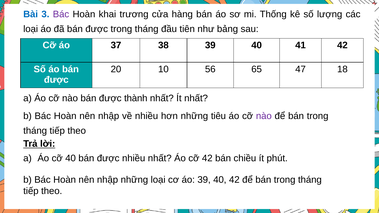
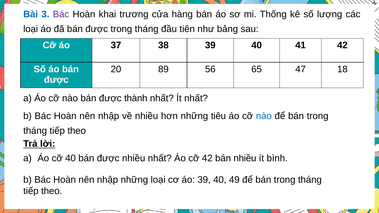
10: 10 -> 89 (163, 69)
nào colour: purple -> blue (264, 116)
bán chiều: chiều -> nhiều (245, 158)
phút: phút -> bình (277, 158)
40 42: 42 -> 49 (234, 180)
